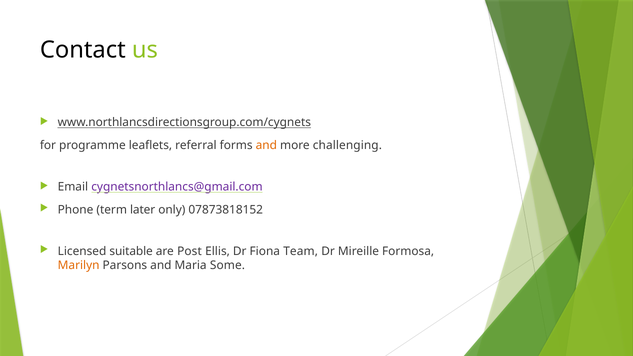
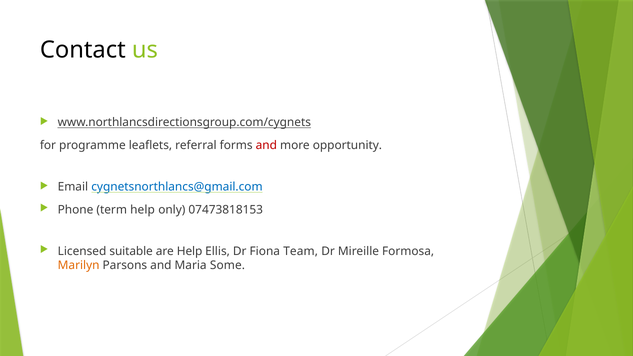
and colour: orange -> red (266, 145)
challenging: challenging -> opportunity (347, 145)
cygnetsnorthlancs@gmail.com colour: purple -> blue (177, 187)
term later: later -> help (143, 210)
07873818152: 07873818152 -> 07473818153 (226, 210)
are Post: Post -> Help (190, 251)
